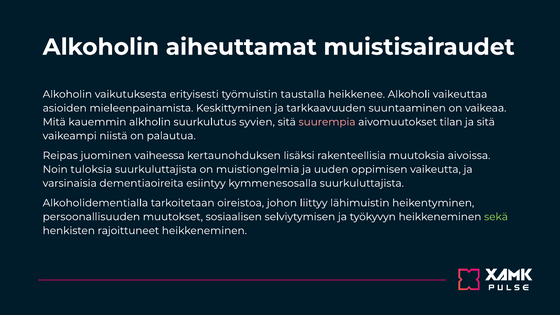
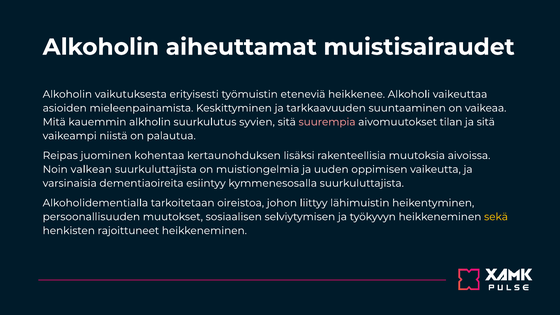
taustalla: taustalla -> eteneviä (303, 94)
vaiheessa: vaiheessa -> kohentaa (159, 156)
tuloksia: tuloksia -> valkean (91, 169)
sekä colour: light green -> yellow (496, 217)
